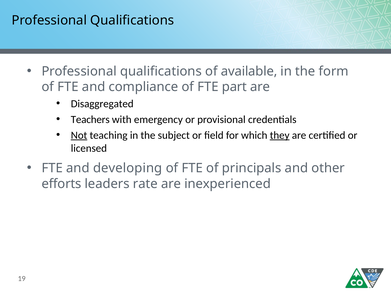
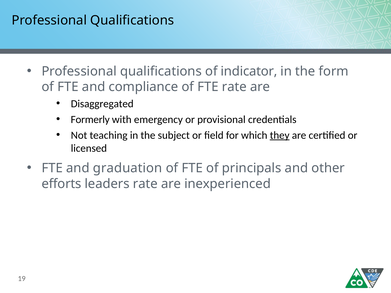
available: available -> indicator (249, 71)
FTE part: part -> rate (234, 87)
Teachers: Teachers -> Formerly (90, 120)
Not underline: present -> none (79, 135)
developing: developing -> graduation (128, 168)
